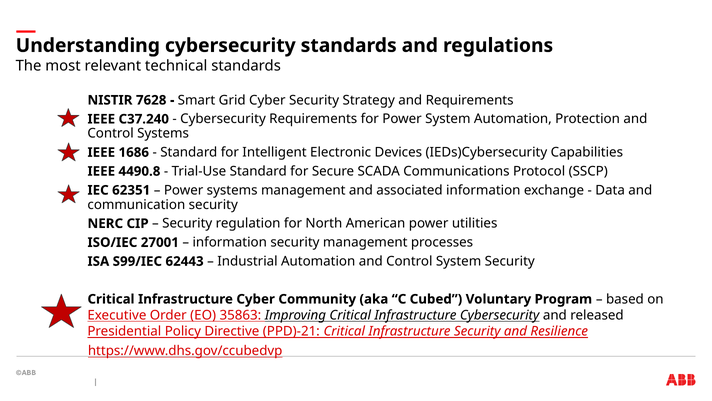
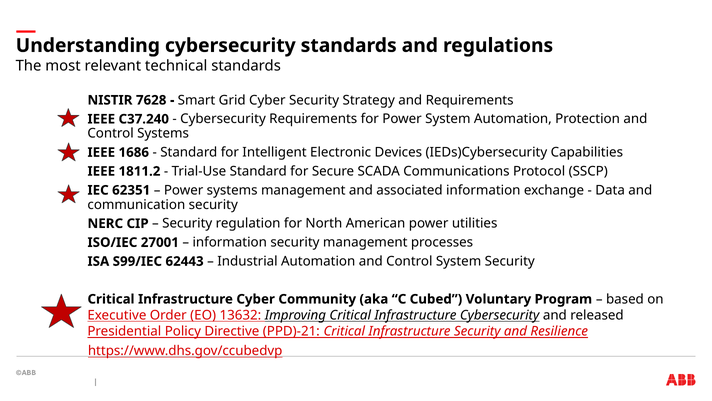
4490.8: 4490.8 -> 1811.2 (139, 171)
35863: 35863 -> 13632 (240, 315)
